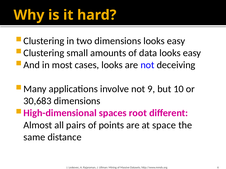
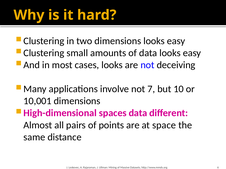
9: 9 -> 7 (151, 89)
30,683: 30,683 -> 10,001 (37, 101)
spaces root: root -> data (138, 113)
